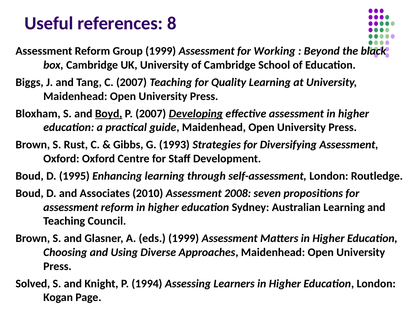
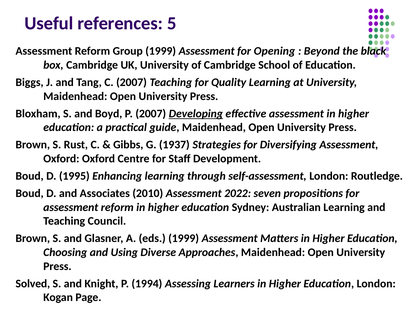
8: 8 -> 5 (172, 24)
Working: Working -> Opening (274, 51)
Boyd underline: present -> none (109, 114)
1993: 1993 -> 1937 (174, 145)
2008: 2008 -> 2022 (238, 193)
